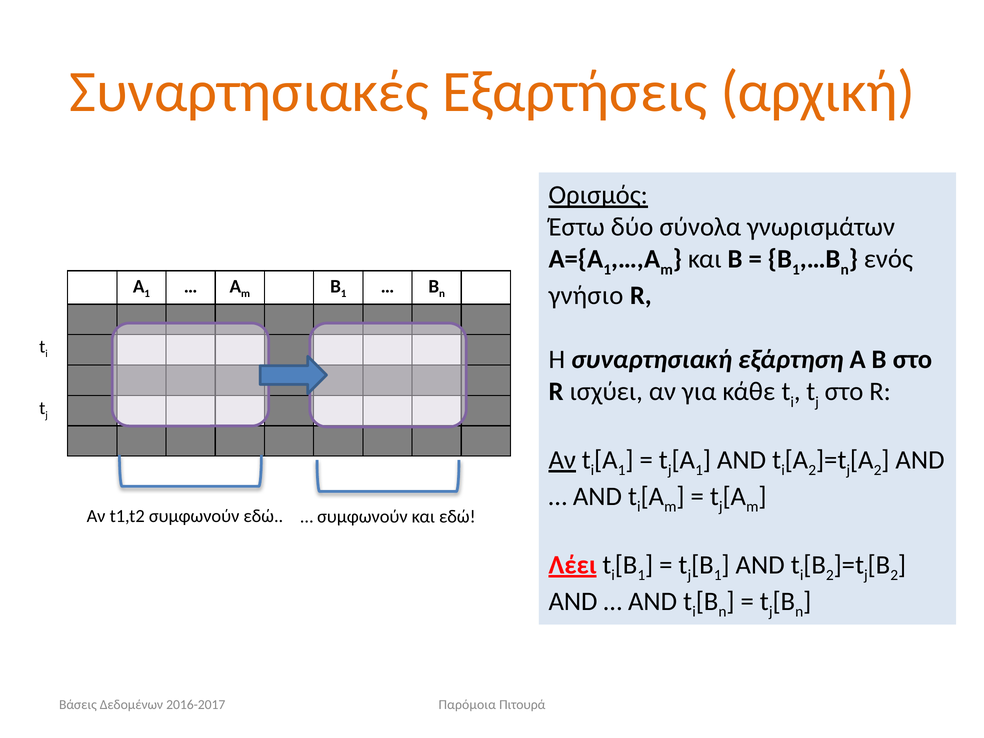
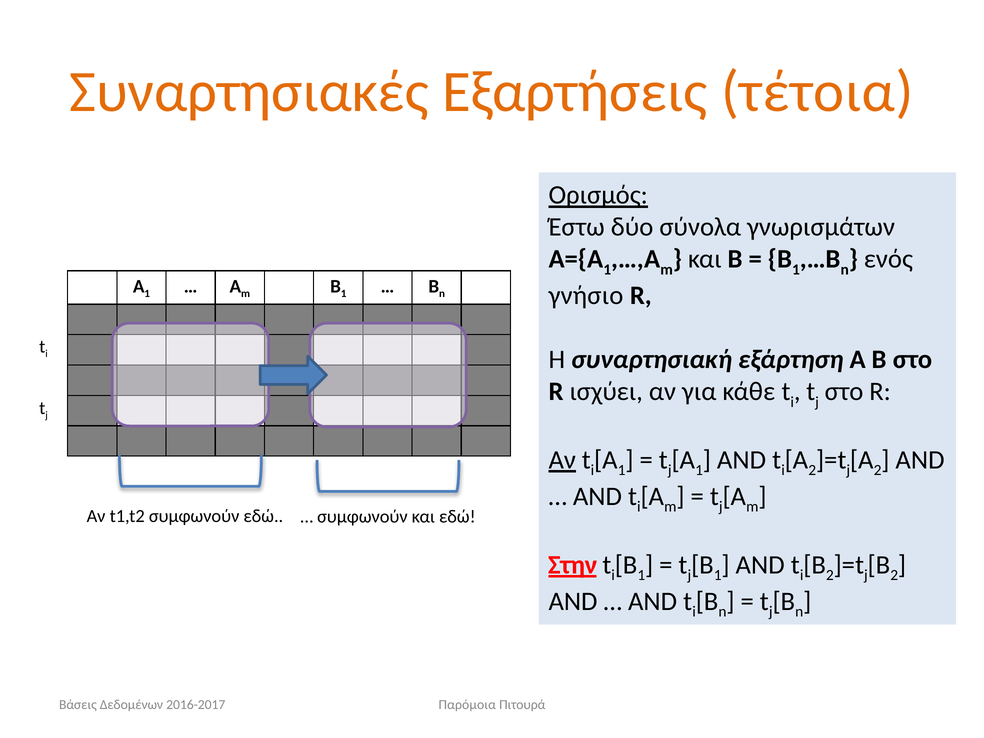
αρχική: αρχική -> τέτοια (817, 92)
Λέει: Λέει -> Στην (573, 565)
